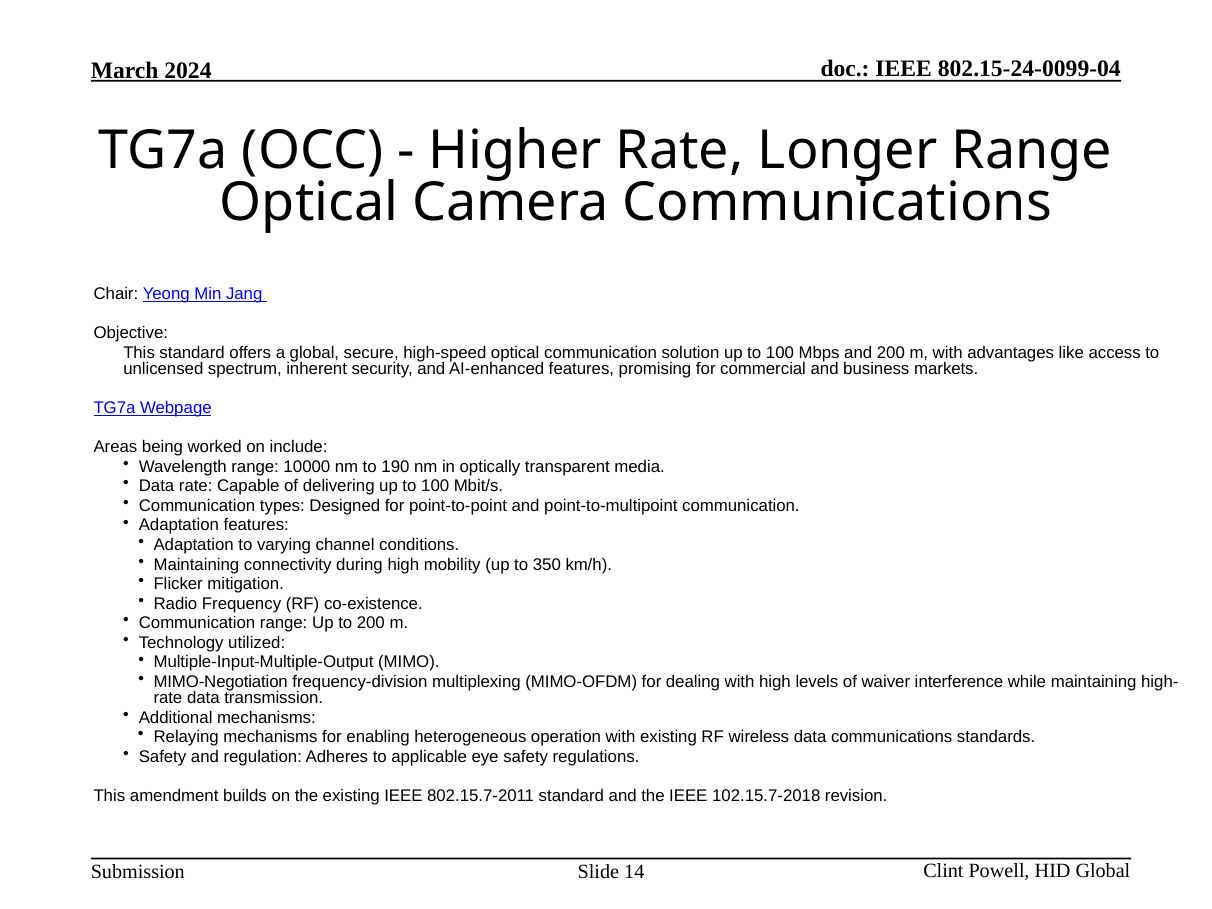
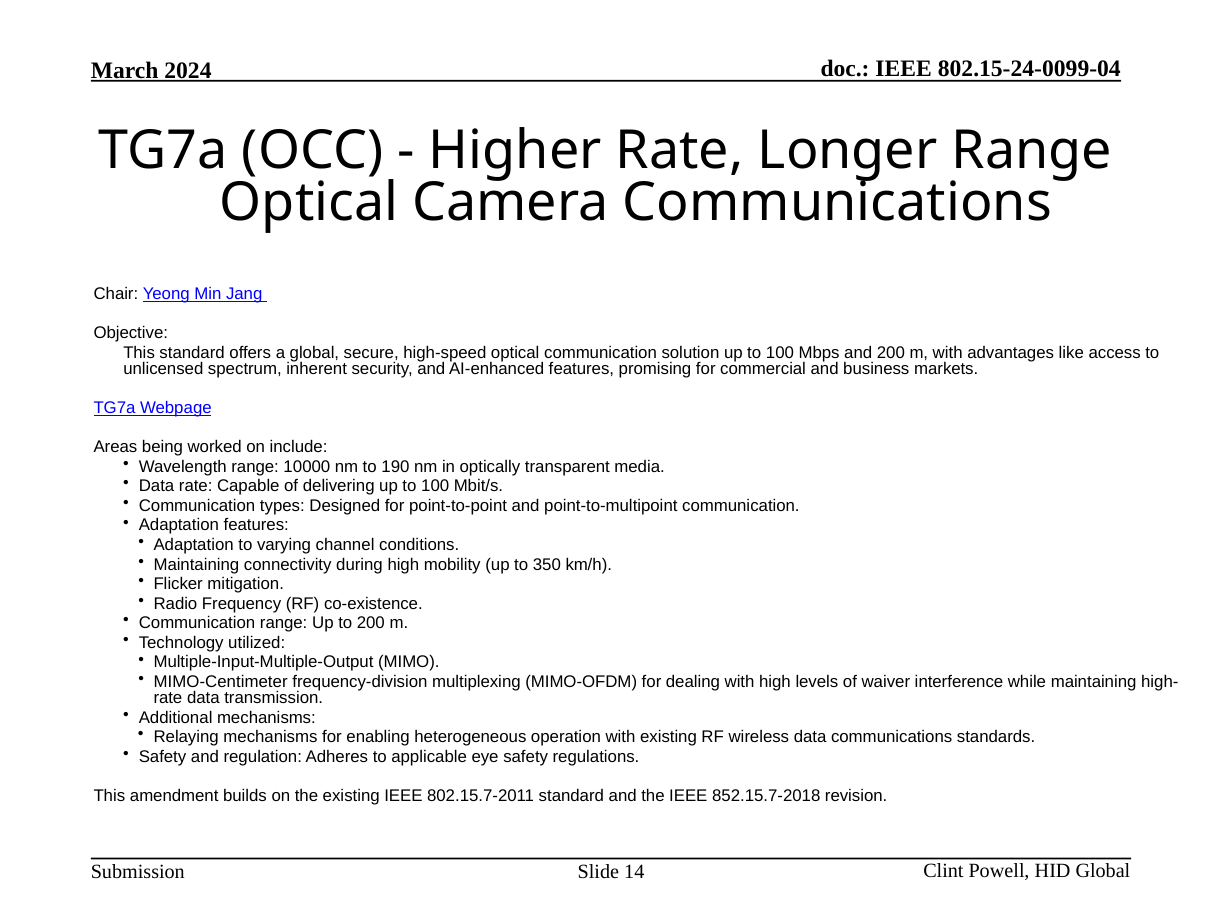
MIMO-Negotiation: MIMO-Negotiation -> MIMO-Centimeter (221, 682)
102.15.7-2018: 102.15.7-2018 -> 852.15.7-2018 (766, 796)
